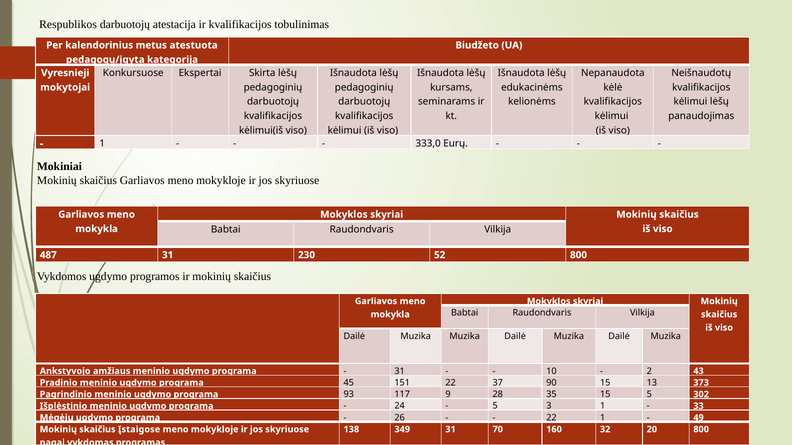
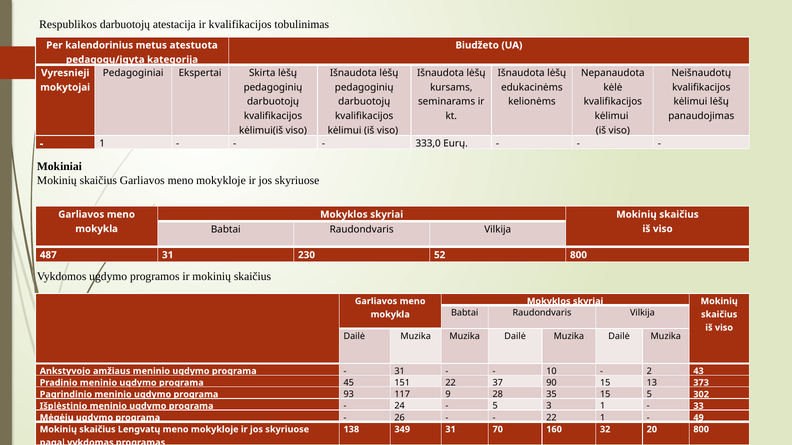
Konkursuose: Konkursuose -> Pedagoginiai (133, 73)
Įstaigose: Įstaigose -> Lengvatų (139, 430)
